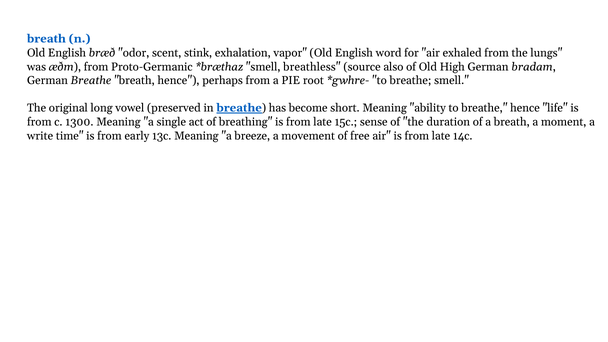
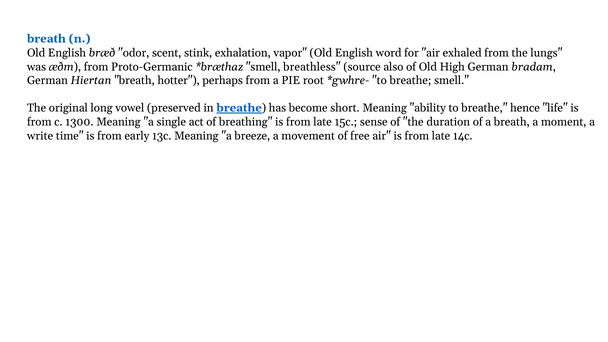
German Breathe: Breathe -> Hiertan (91, 80)
breath hence: hence -> hotter (179, 80)
